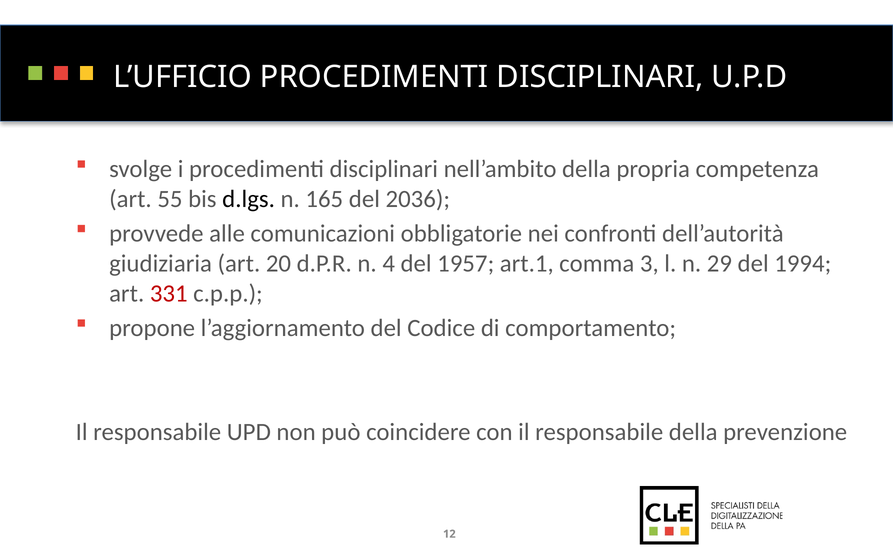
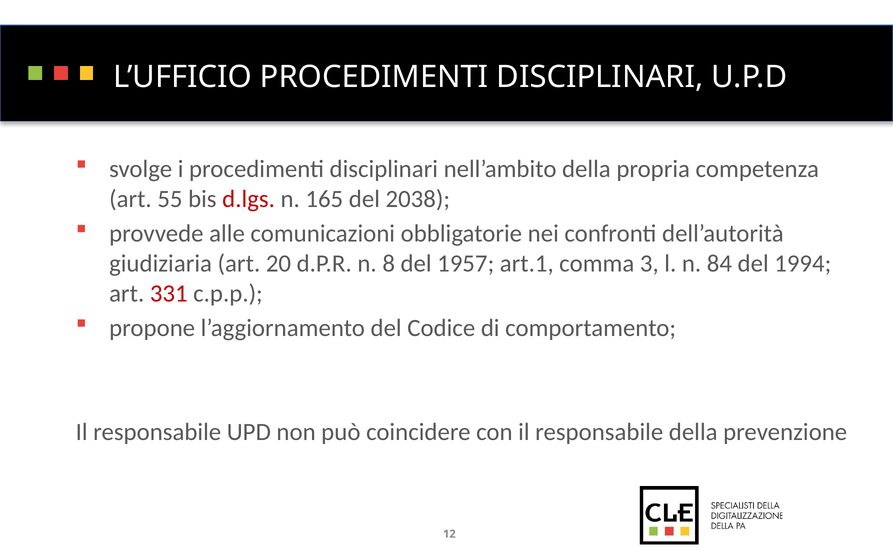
d.lgs colour: black -> red (249, 199)
2036: 2036 -> 2038 (418, 199)
4: 4 -> 8 (389, 264)
29: 29 -> 84 (719, 264)
